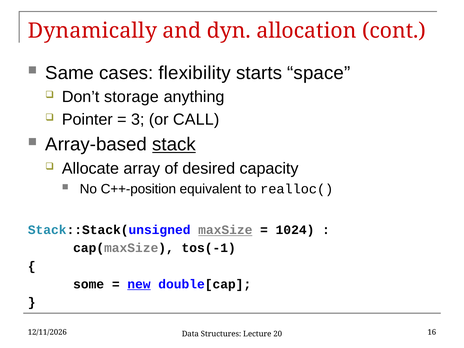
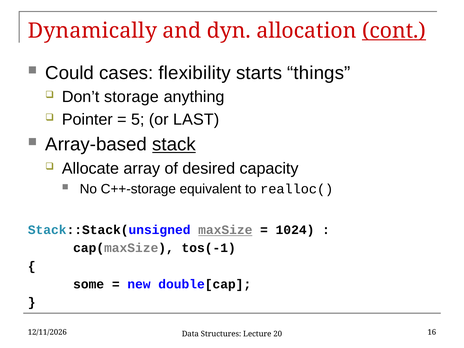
cont underline: none -> present (394, 31)
Same: Same -> Could (70, 73)
space: space -> things (319, 73)
3: 3 -> 5 (138, 120)
CALL: CALL -> LAST (196, 120)
C++-position: C++-position -> C++-storage (138, 189)
new underline: present -> none (139, 284)
